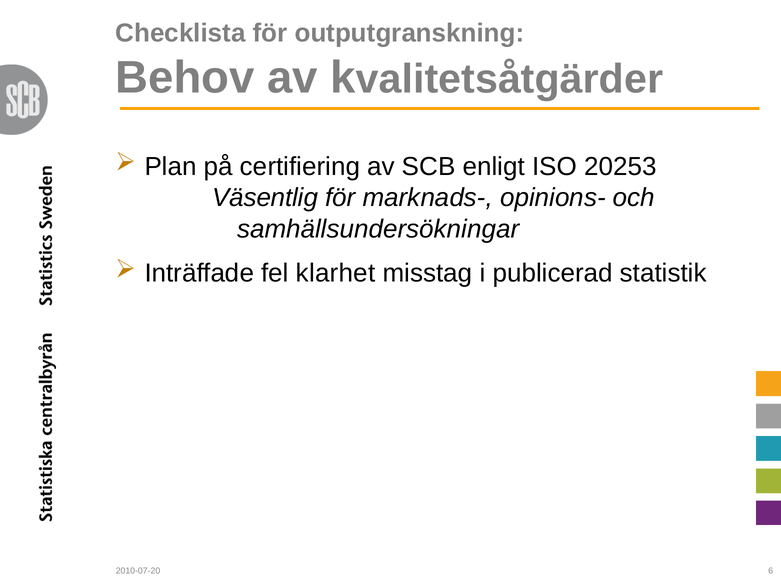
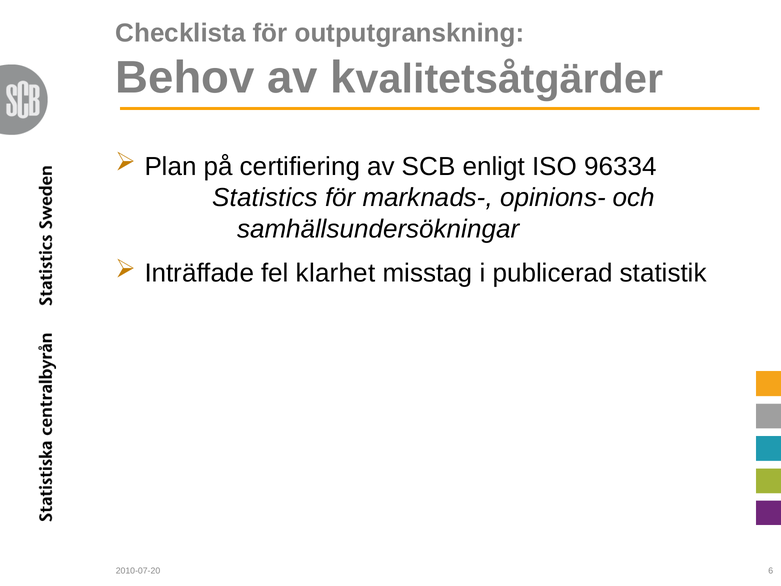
20253: 20253 -> 96334 (620, 167)
Väsentlig: Väsentlig -> Statistics (265, 198)
